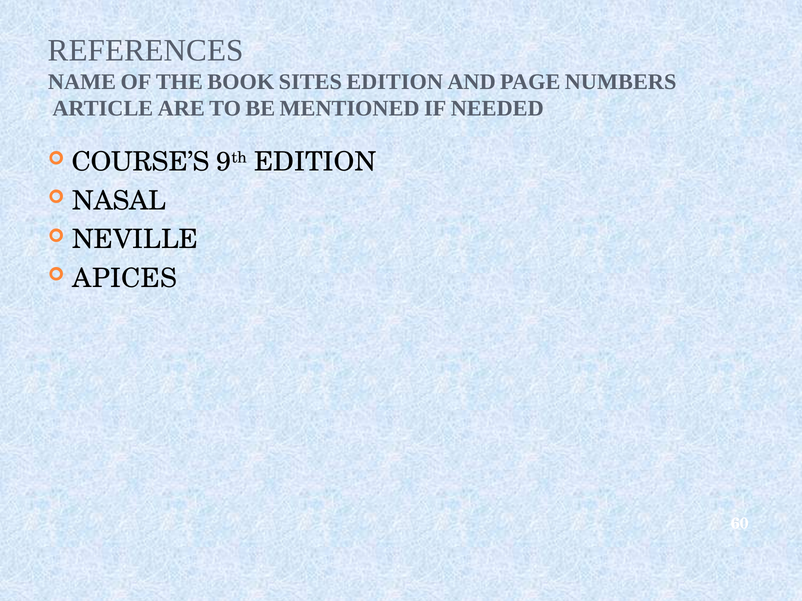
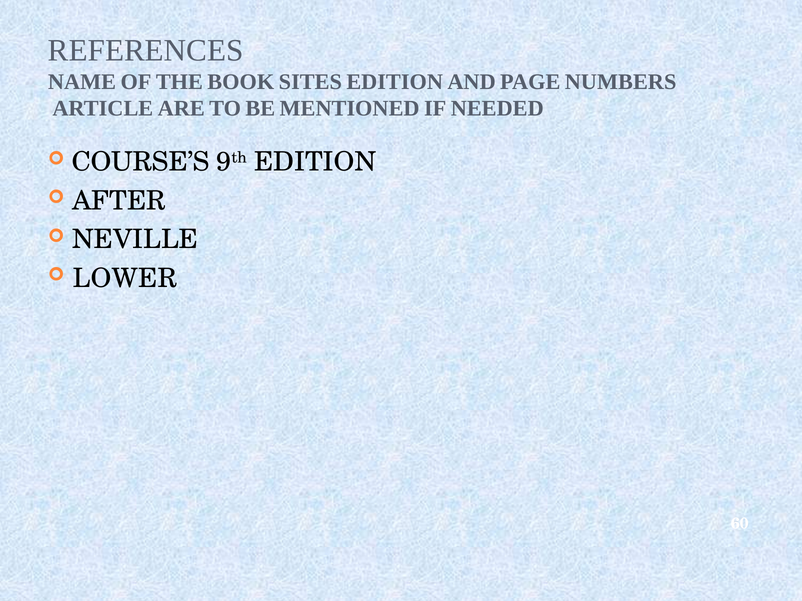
NASAL: NASAL -> AFTER (119, 201)
APICES: APICES -> LOWER (125, 279)
